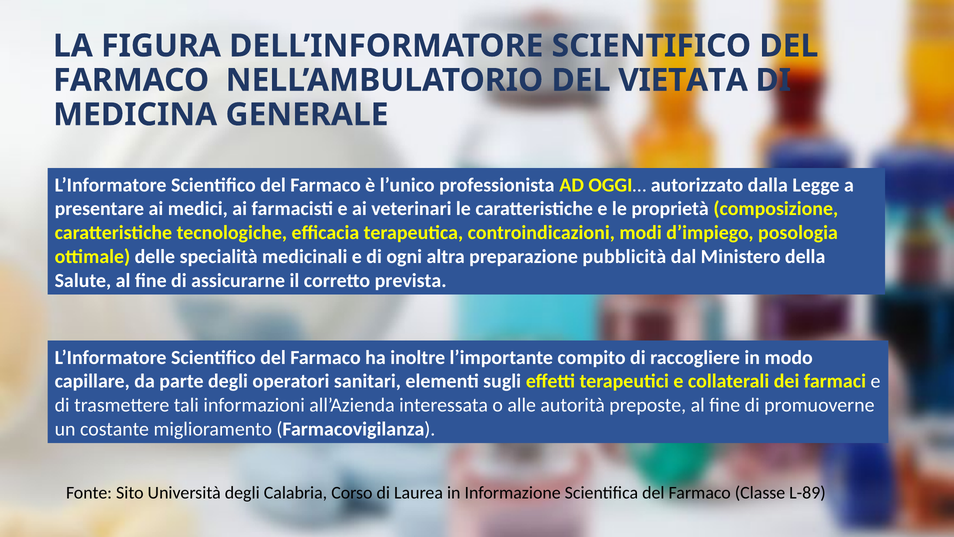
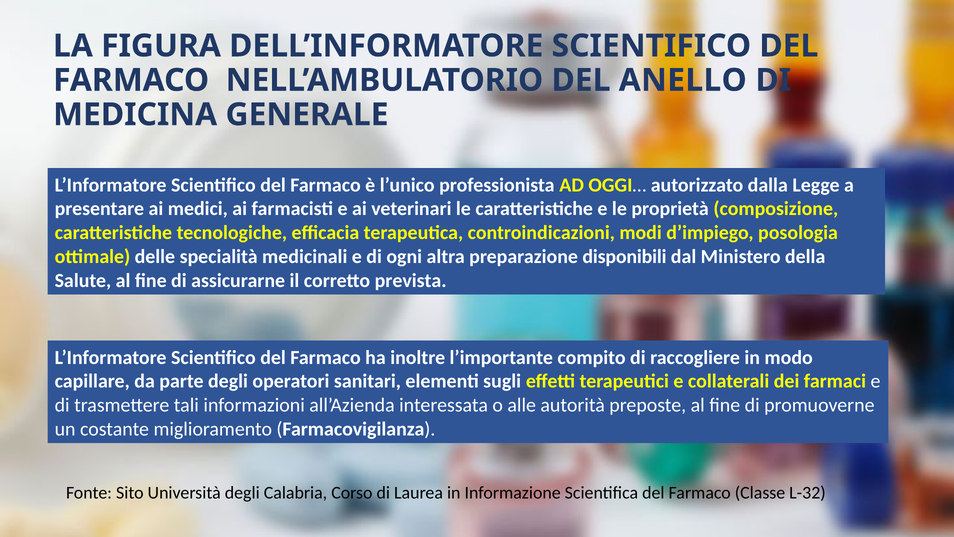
VIETATA: VIETATA -> ANELLO (683, 80)
pubblicità: pubblicità -> disponibili (624, 256)
L-89: L-89 -> L-32 (807, 493)
